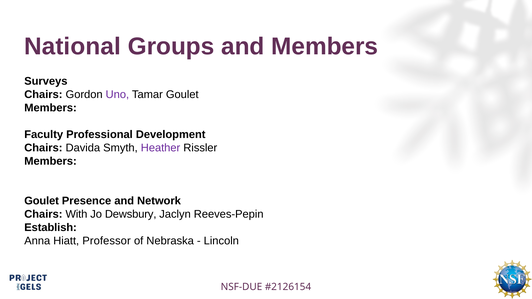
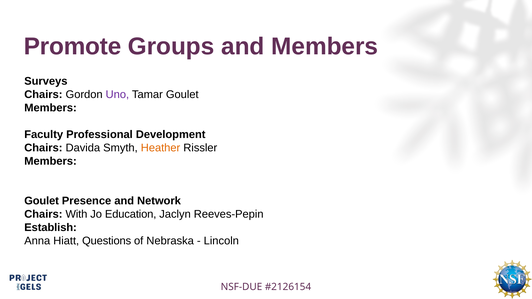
National: National -> Promote (73, 47)
Heather colour: purple -> orange (161, 148)
Dewsbury: Dewsbury -> Education (131, 214)
Professor: Professor -> Questions (107, 241)
